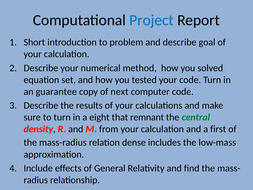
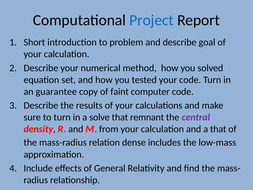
next: next -> faint (120, 91)
eight: eight -> solve (99, 117)
central colour: green -> purple (196, 117)
a first: first -> that (218, 129)
